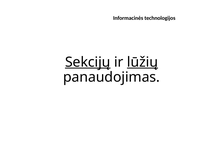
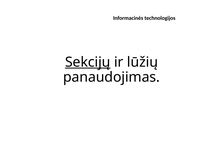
lūžių underline: present -> none (142, 62)
